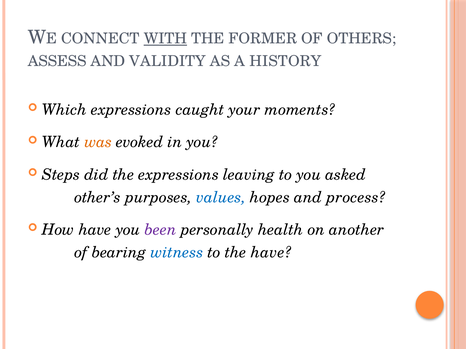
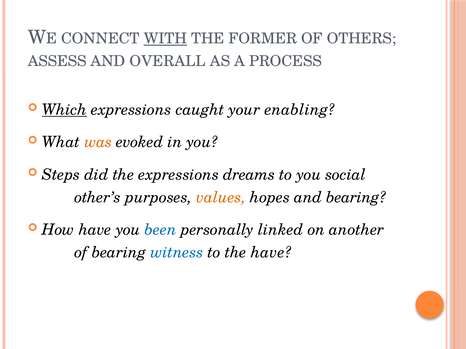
VALIDITY: VALIDITY -> OVERALL (168, 61)
HISTORY: HISTORY -> PROCESS (286, 61)
Which underline: none -> present (64, 110)
moments: moments -> enabling (300, 110)
leaving: leaving -> dreams (249, 175)
asked: asked -> social (346, 175)
values colour: blue -> orange (221, 198)
and process: process -> bearing (356, 198)
been colour: purple -> blue (161, 230)
health: health -> linked (281, 230)
